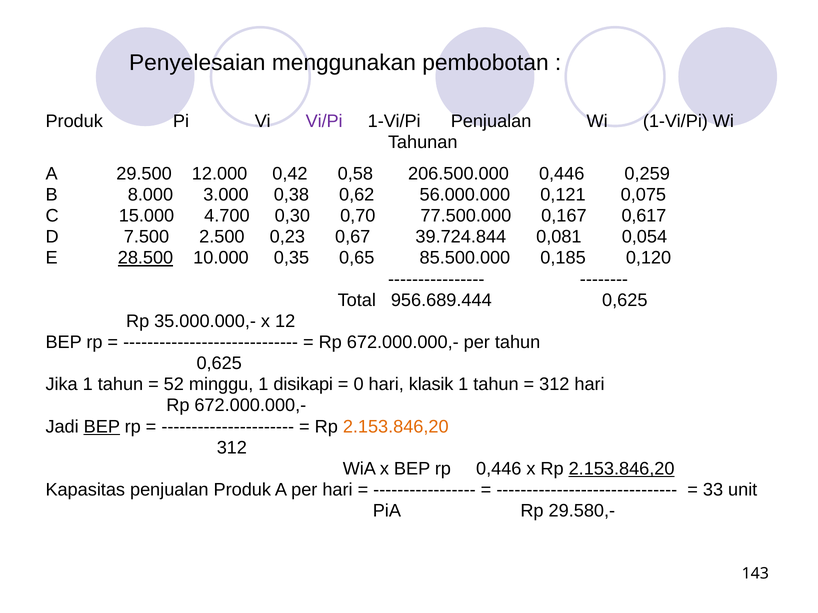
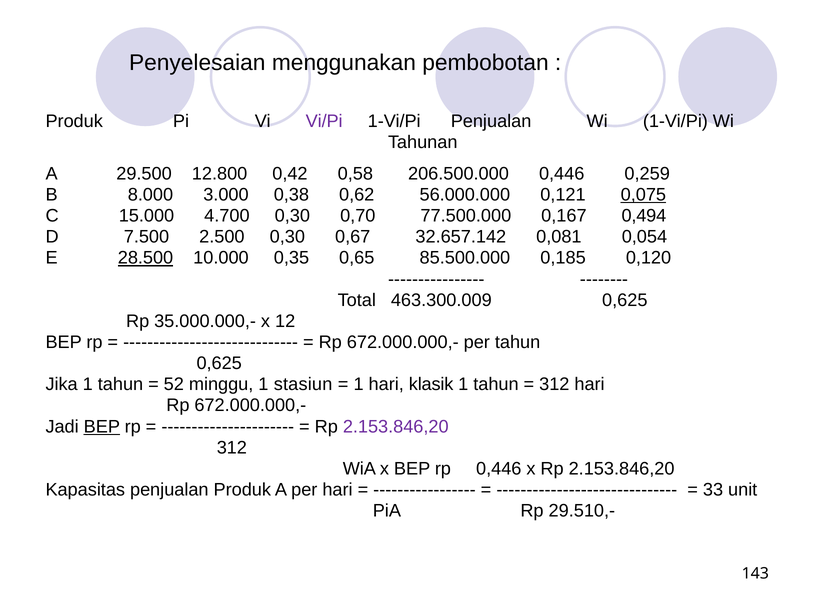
12.000: 12.000 -> 12.800 (220, 174)
0,075 underline: none -> present (643, 195)
0,617: 0,617 -> 0,494 (644, 216)
2.500 0,23: 0,23 -> 0,30 (287, 237)
39.724.844: 39.724.844 -> 32.657.142 (461, 237)
956.689.444: 956.689.444 -> 463.300.009 (441, 300)
disikapi: disikapi -> stasiun (303, 385)
0: 0 -> 1 (359, 385)
2.153.846,20 colour: orange -> purple (396, 427)
2.153.846,20 underline: present -> none (622, 469)
29.580,-: 29.580,- -> 29.510,- (582, 511)
